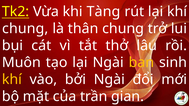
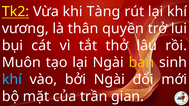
chung: chung -> vương (25, 29)
thân chung: chung -> quyền (123, 29)
khí colour: yellow -> light blue (12, 80)
